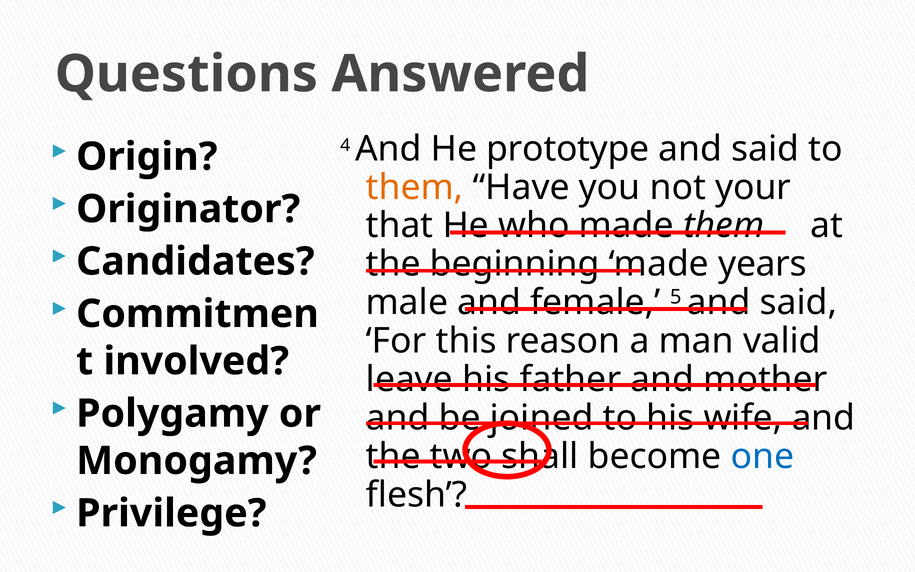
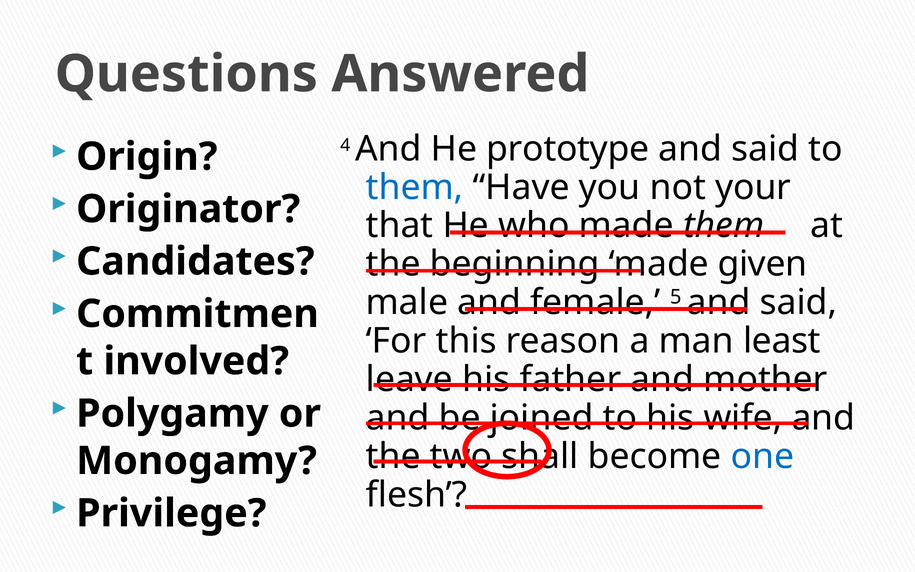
them colour: orange -> blue (415, 187)
years: years -> given (762, 264)
valid: valid -> least (782, 341)
